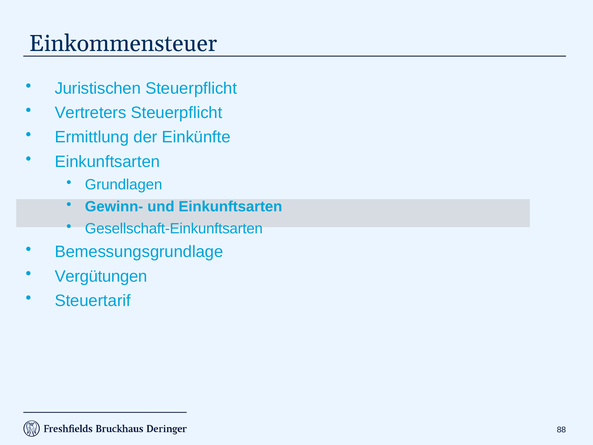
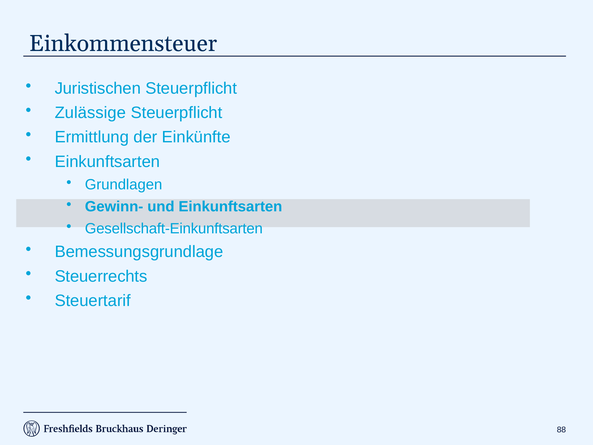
Vertreters: Vertreters -> Zulässige (90, 113)
Vergütungen: Vergütungen -> Steuerrechts (101, 276)
